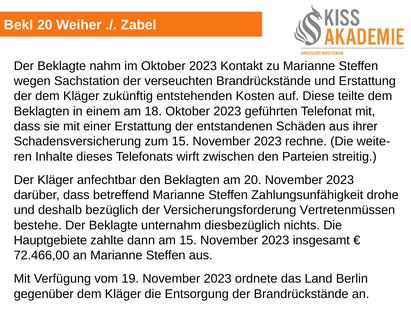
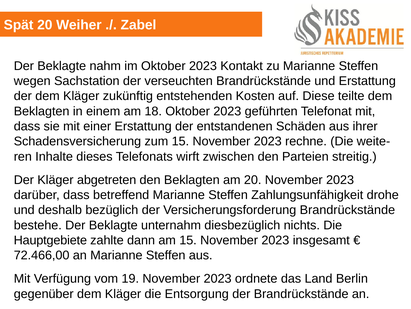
Bekl: Bekl -> Spät (19, 25)
anfechtbar: anfechtbar -> abgetreten (107, 179)
Versicherungsforderung Vertretenmüssen: Vertretenmüssen -> Brandrückstände (347, 210)
